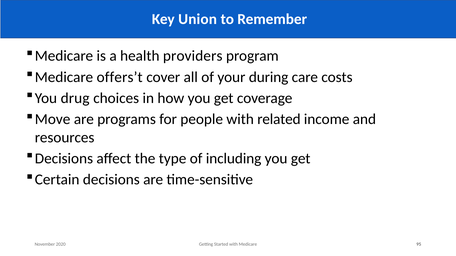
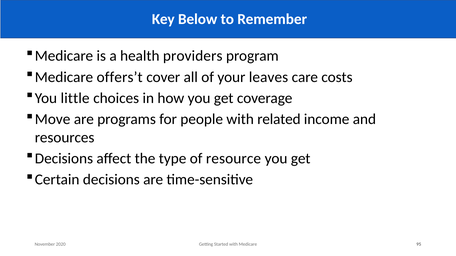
Union: Union -> Below (198, 19)
during: during -> leaves (269, 77)
drug: drug -> little (75, 98)
including: including -> resource (233, 159)
